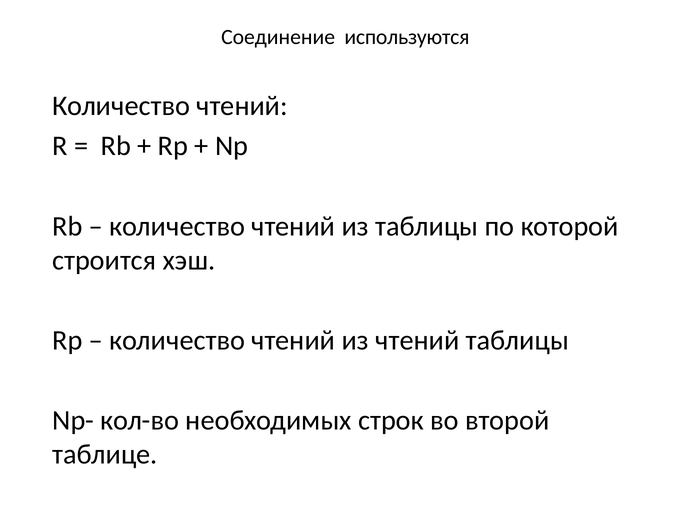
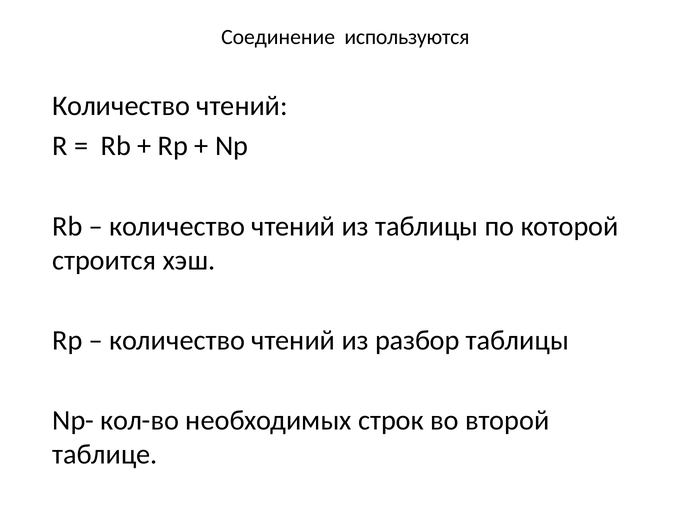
из чтений: чтений -> разбор (417, 340)
